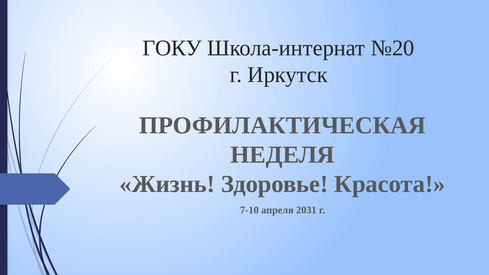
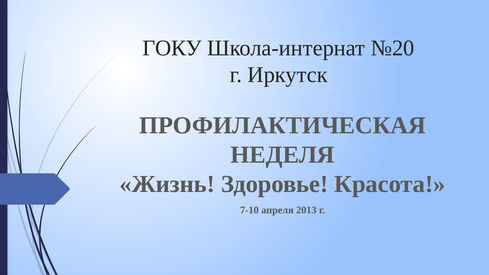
2031: 2031 -> 2013 (306, 210)
